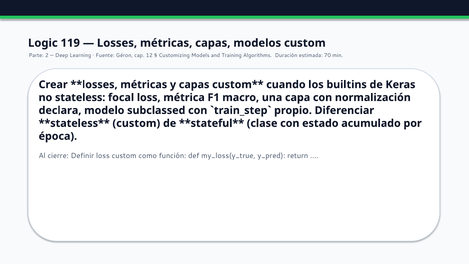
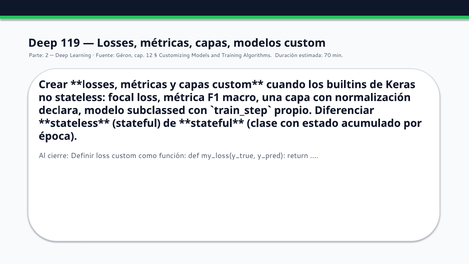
Logic: Logic -> Deep (43, 43)
custom: custom -> stateful (136, 123)
